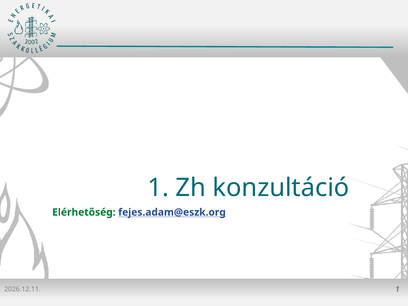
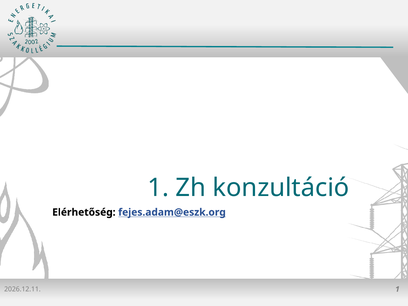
Elérhetőség colour: green -> black (84, 212)
